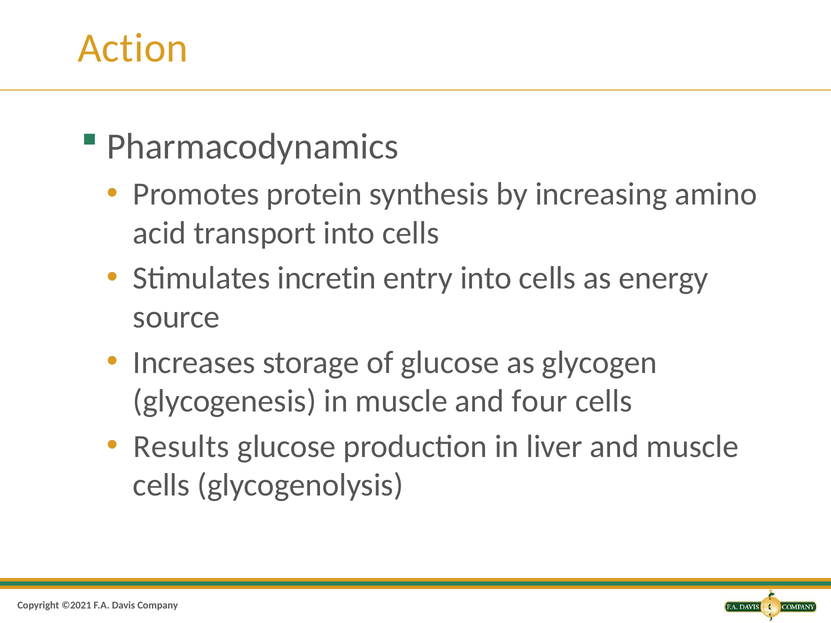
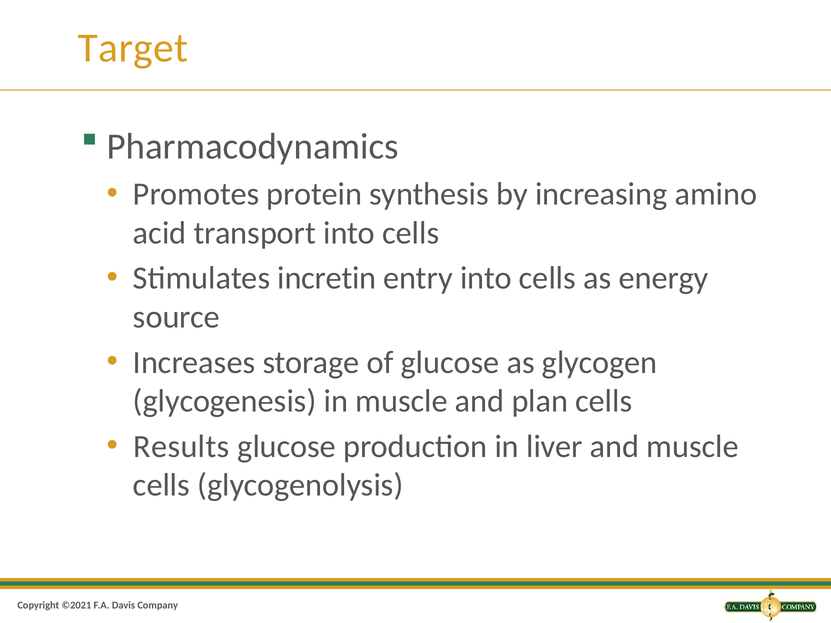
Action: Action -> Target (133, 48)
four: four -> plan (540, 401)
